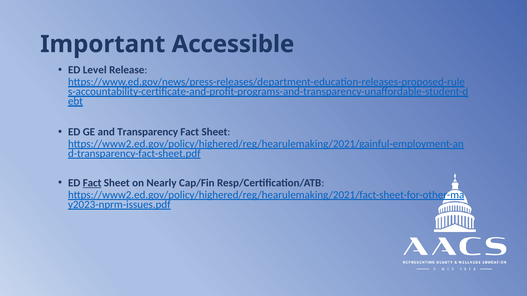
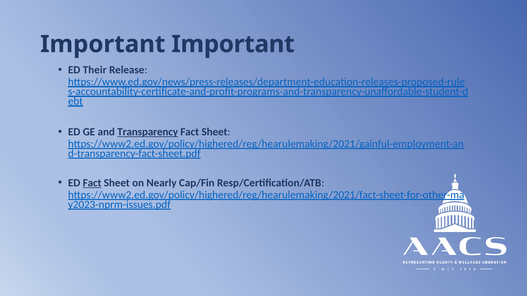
Important Accessible: Accessible -> Important (233, 44)
Level: Level -> Their (95, 70)
Transparency underline: none -> present (148, 132)
